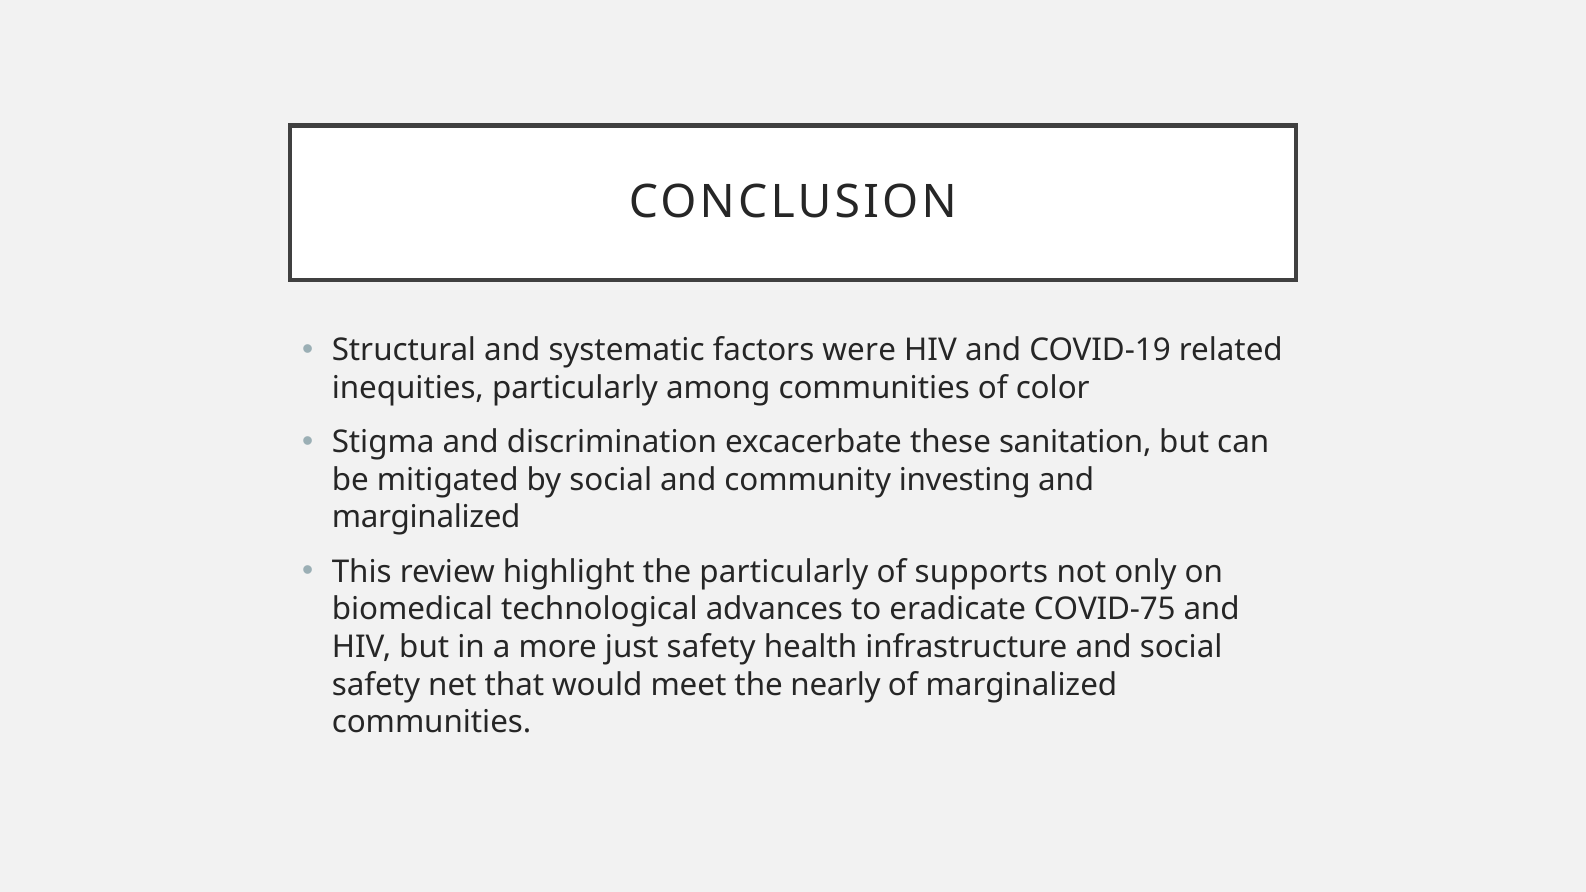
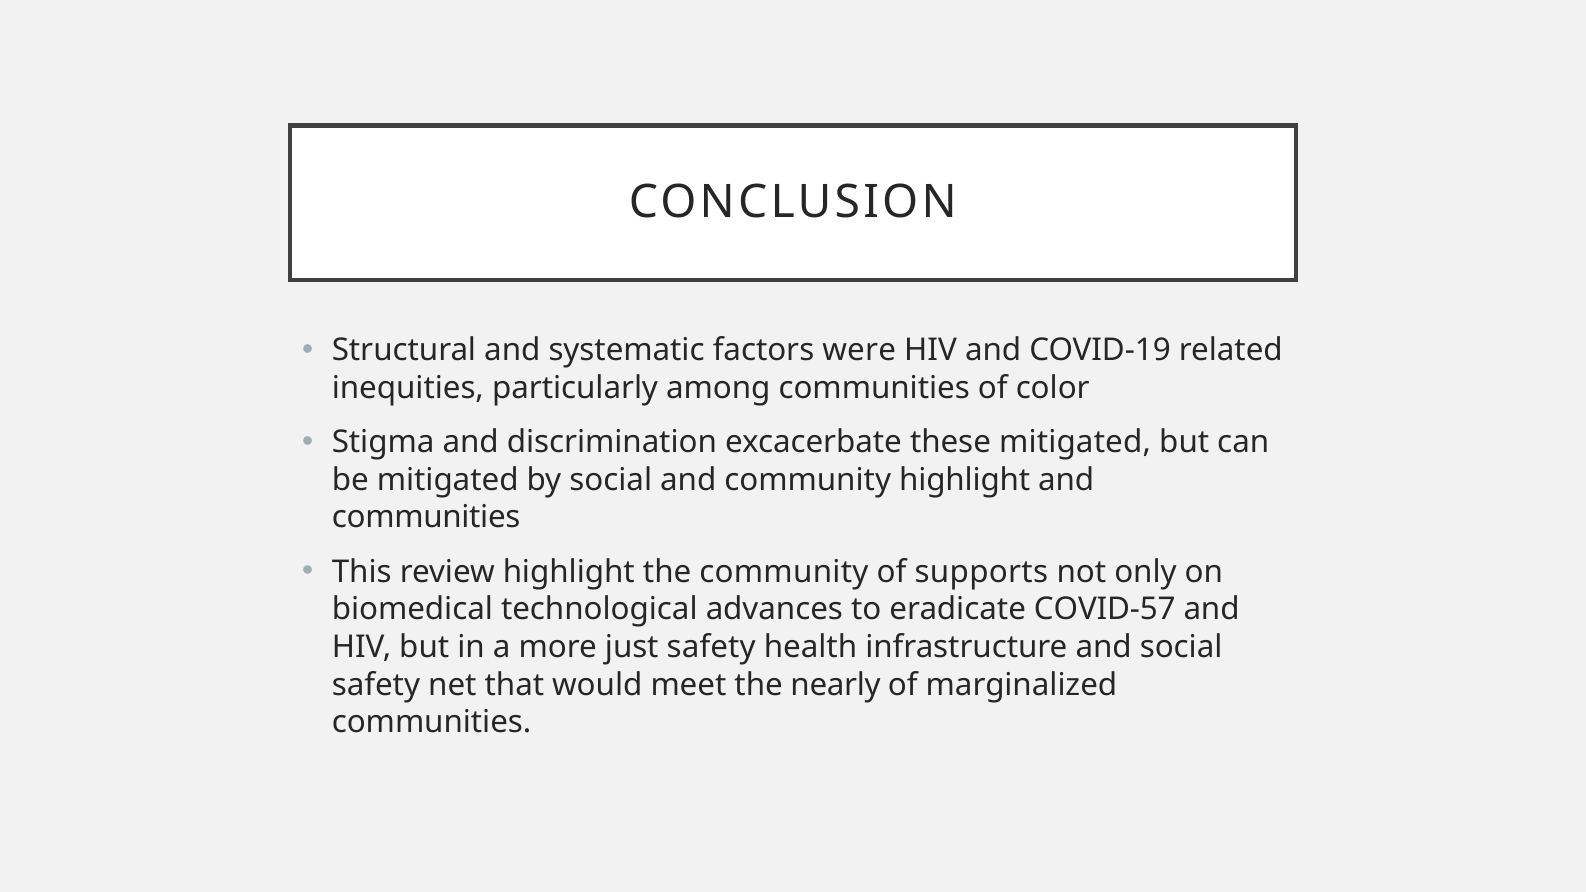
these sanitation: sanitation -> mitigated (1075, 442)
community investing: investing -> highlight (965, 480)
marginalized: marginalized -> communities (426, 518)
the particularly: particularly -> community (784, 572)
COVID-75: COVID-75 -> COVID-57 (1105, 609)
